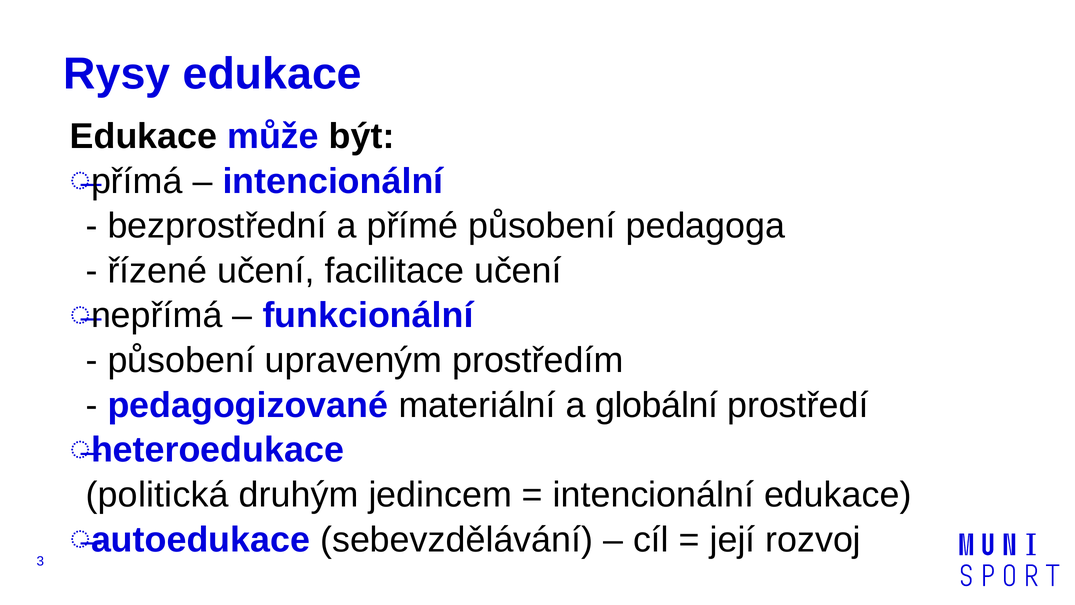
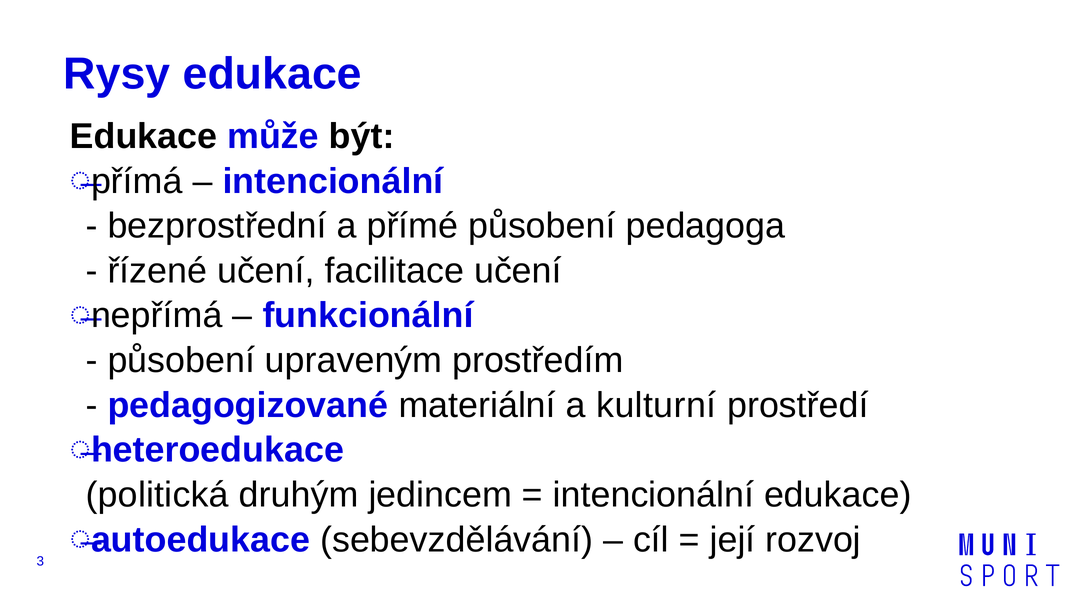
globální: globální -> kulturní (656, 405)
